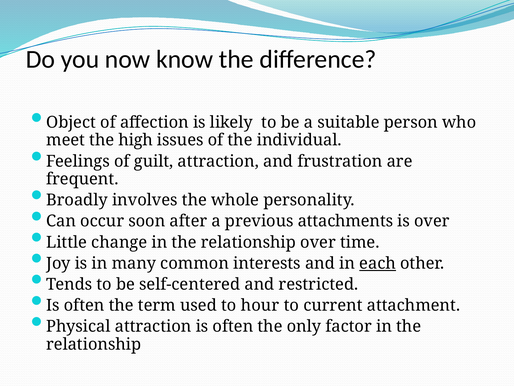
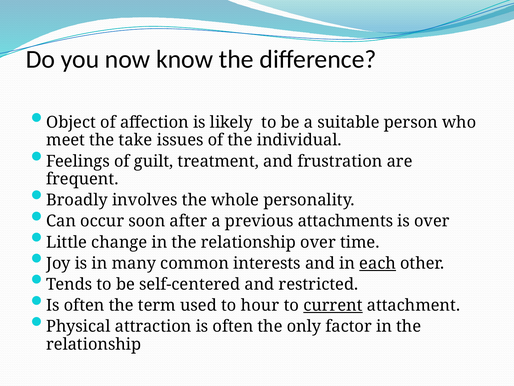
high: high -> take (135, 140)
guilt attraction: attraction -> treatment (218, 161)
current underline: none -> present (333, 305)
